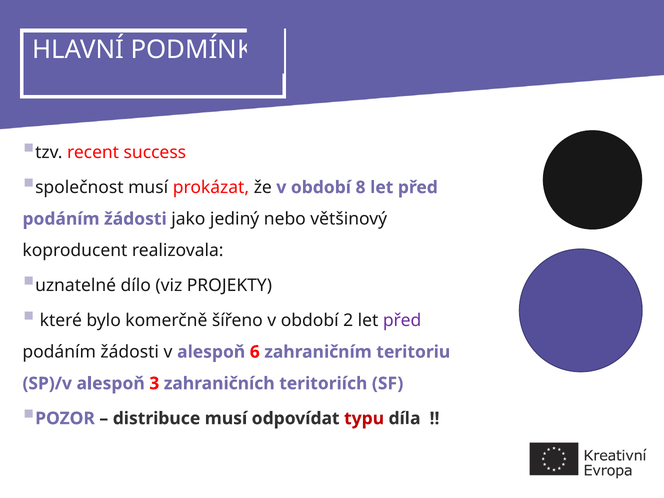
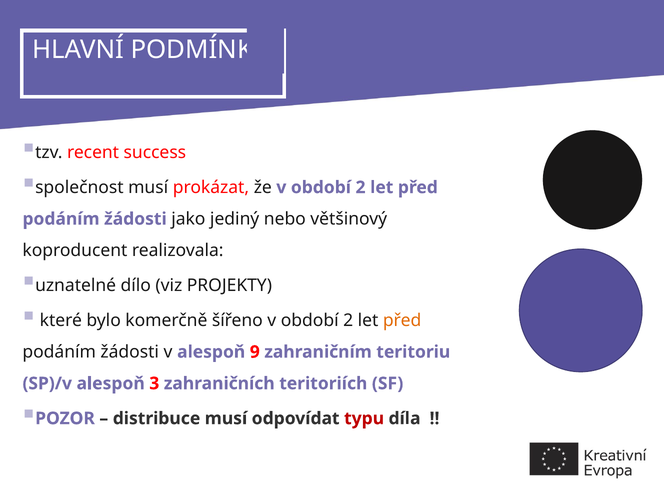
že v období 8: 8 -> 2 (361, 187)
před colour: purple -> orange (402, 320)
6: 6 -> 9 (255, 352)
